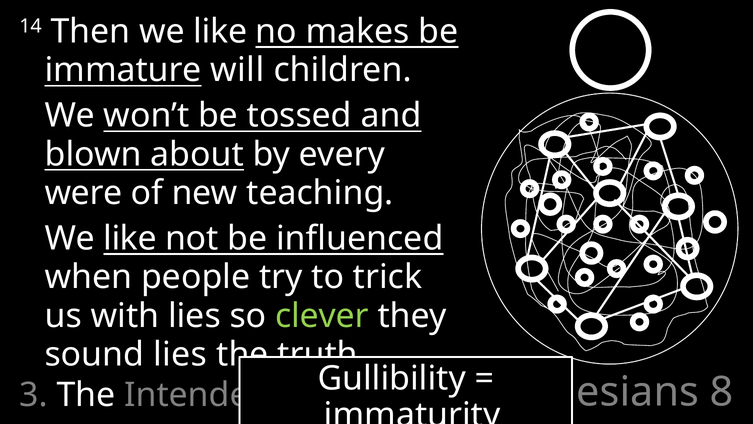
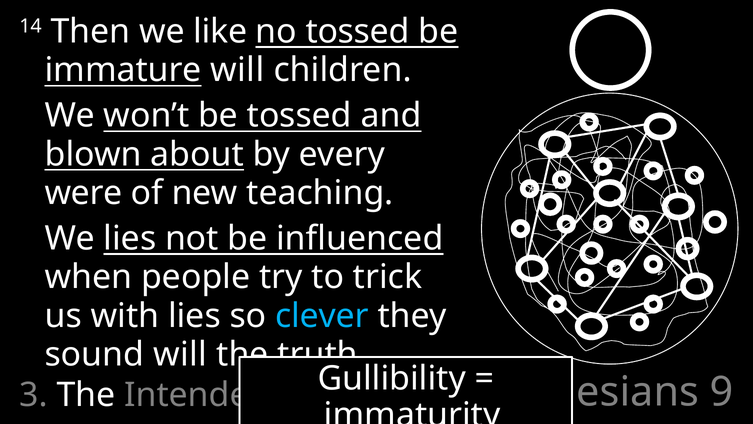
no makes: makes -> tossed (358, 32)
like: like -> lies (130, 238)
clever colour: light green -> light blue (322, 316)
sound lies: lies -> will (180, 354)
8: 8 -> 9 (722, 392)
